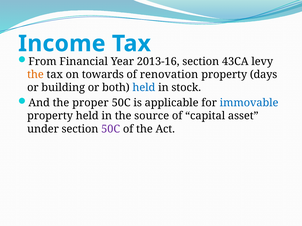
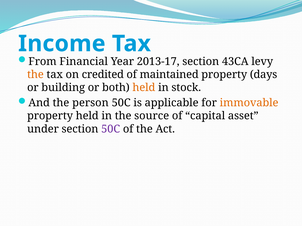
2013-16: 2013-16 -> 2013-17 (158, 62)
towards: towards -> credited (103, 75)
renovation: renovation -> maintained (169, 75)
held colour: blue -> orange (144, 88)
proper: proper -> person (90, 103)
immovable colour: blue -> orange (249, 103)
